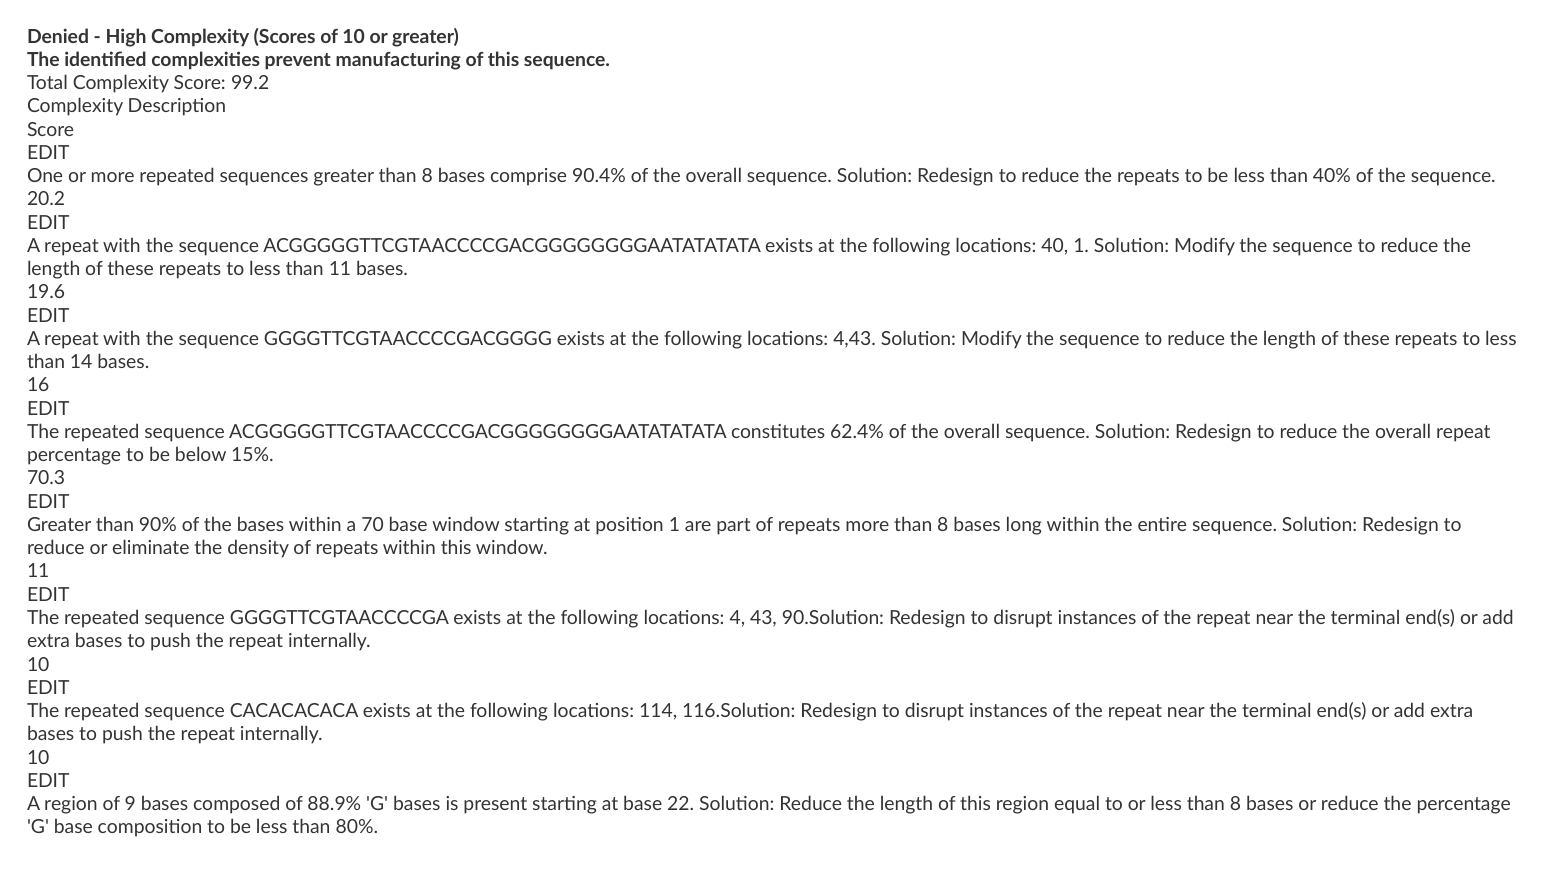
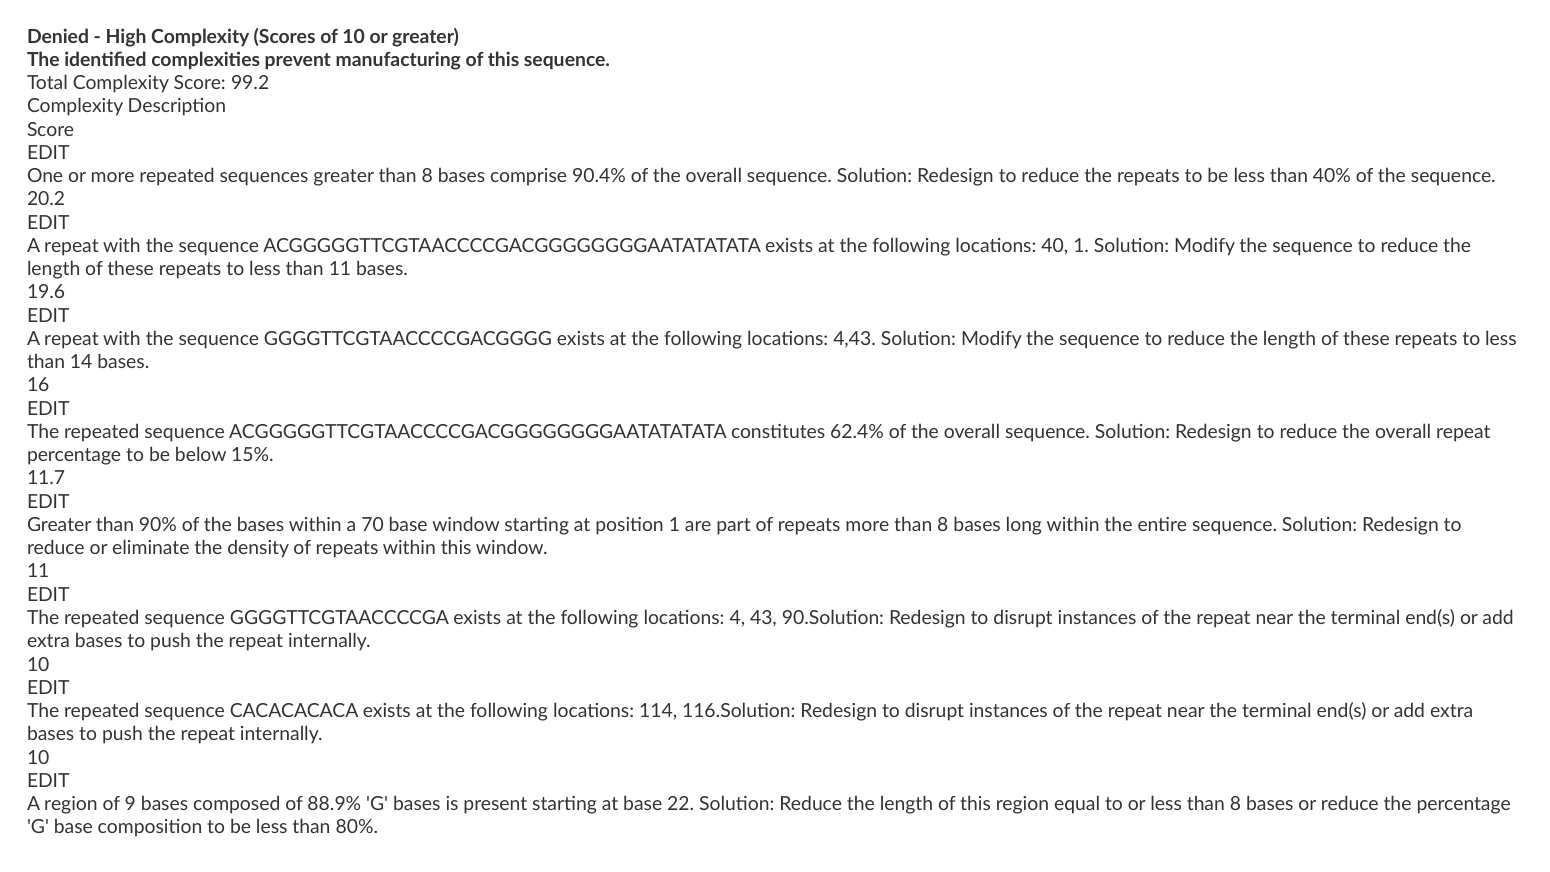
70.3: 70.3 -> 11.7 (46, 479)
